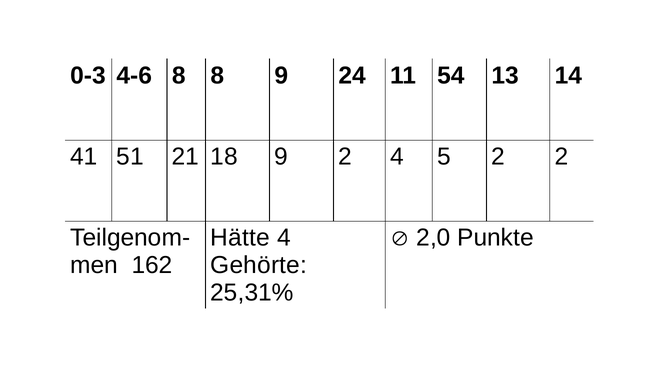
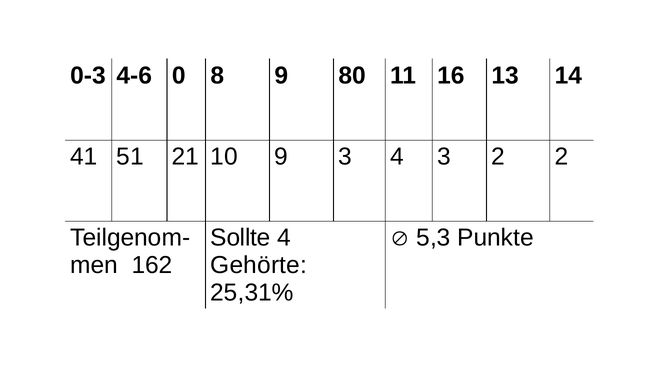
4-6 8: 8 -> 0 (179, 76)
24: 24 -> 80 (352, 76)
54: 54 -> 16 (451, 76)
18: 18 -> 10 (224, 157)
9 2: 2 -> 3 (345, 157)
4 5: 5 -> 3 (444, 157)
Hätte: Hätte -> Sollte (240, 238)
2,0: 2,0 -> 5,3 (433, 238)
